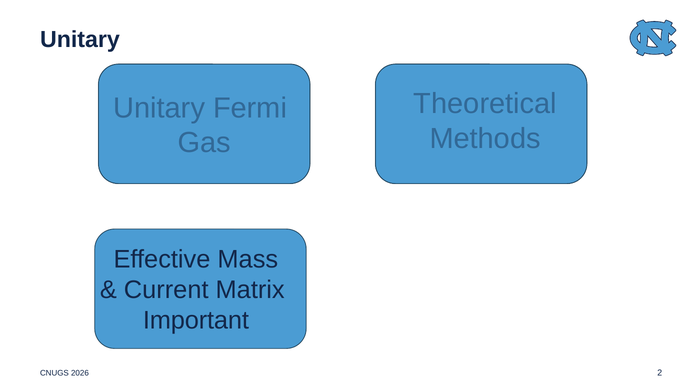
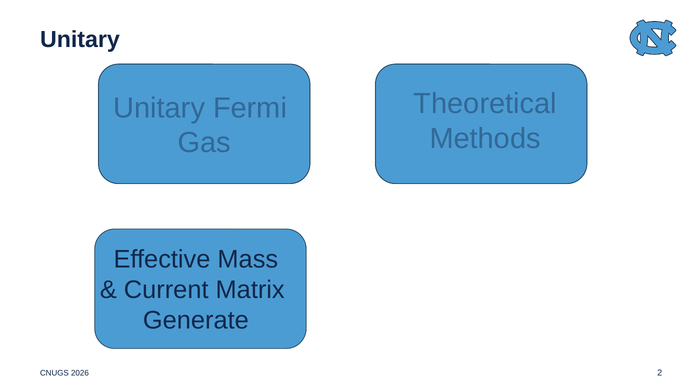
Important: Important -> Generate (196, 320)
